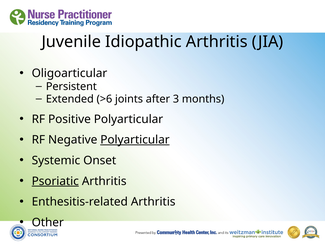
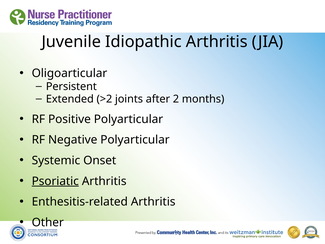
>6: >6 -> >2 (104, 99)
3: 3 -> 2 (176, 99)
Polyarticular underline: present -> none (135, 140)
